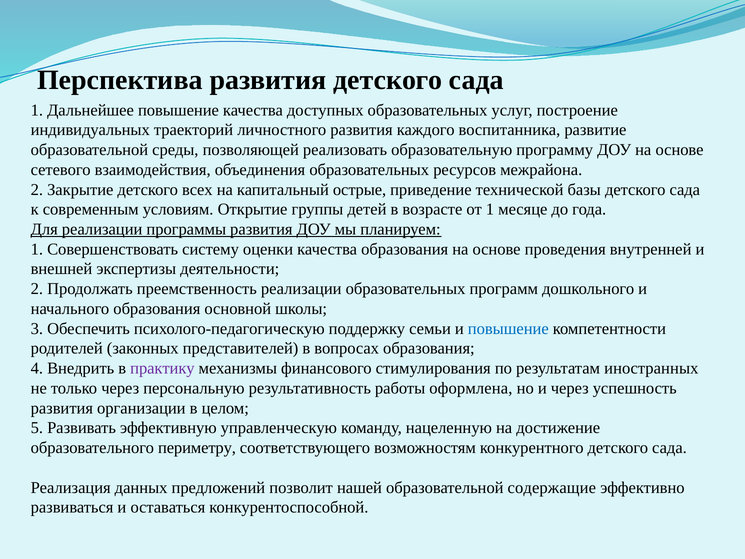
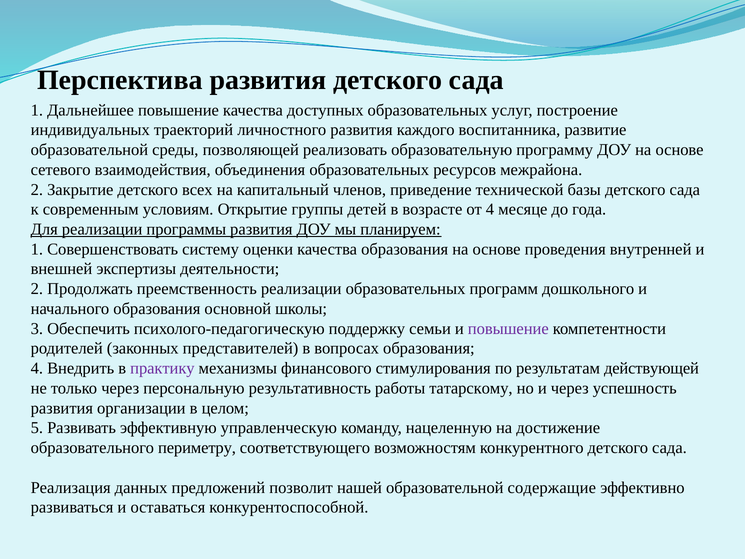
острые: острые -> членов (360, 189)
от 1: 1 -> 4 (490, 209)
повышение colour: blue -> purple (508, 328)
иностранных: иностранных -> действующей (651, 368)
оформлена: оформлена -> татарскому (471, 388)
